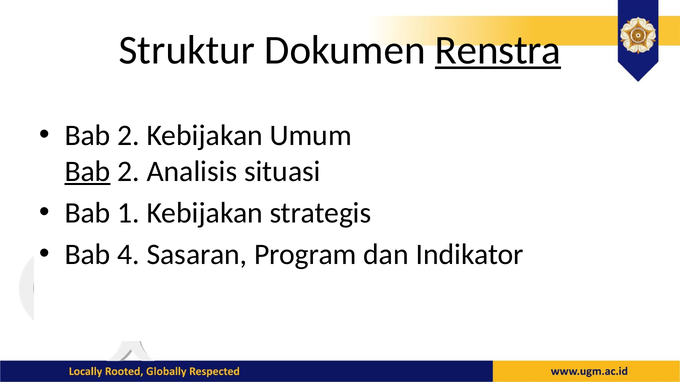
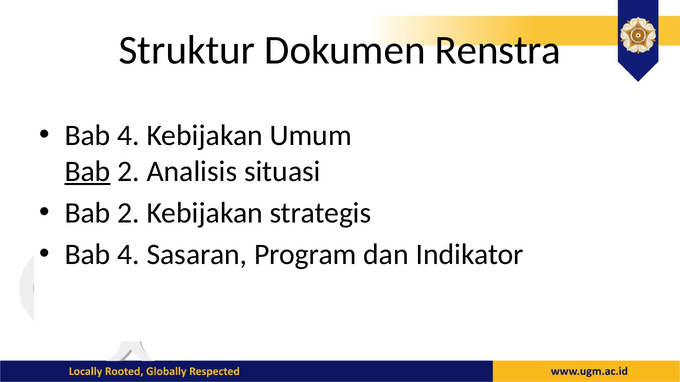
Renstra underline: present -> none (498, 50)
2: 2 -> 4 (129, 136)
1: 1 -> 2 (129, 213)
